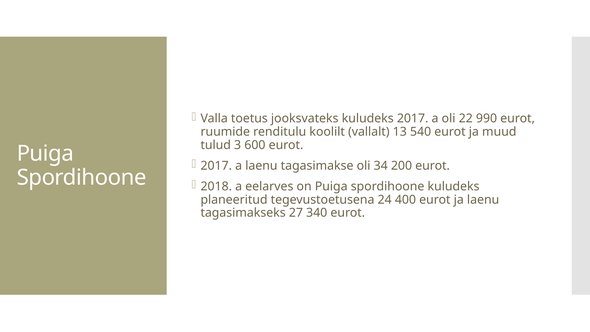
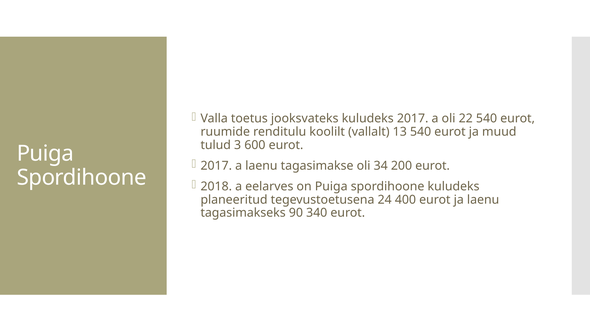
22 990: 990 -> 540 (487, 118)
27: 27 -> 90 (296, 213)
